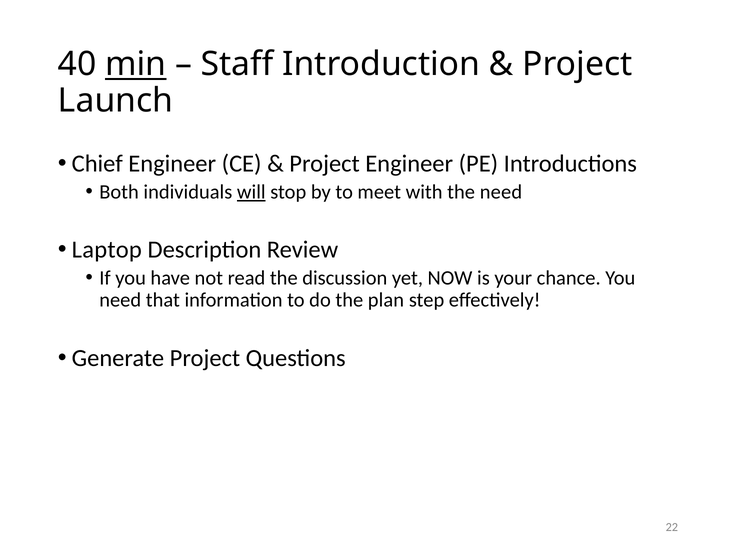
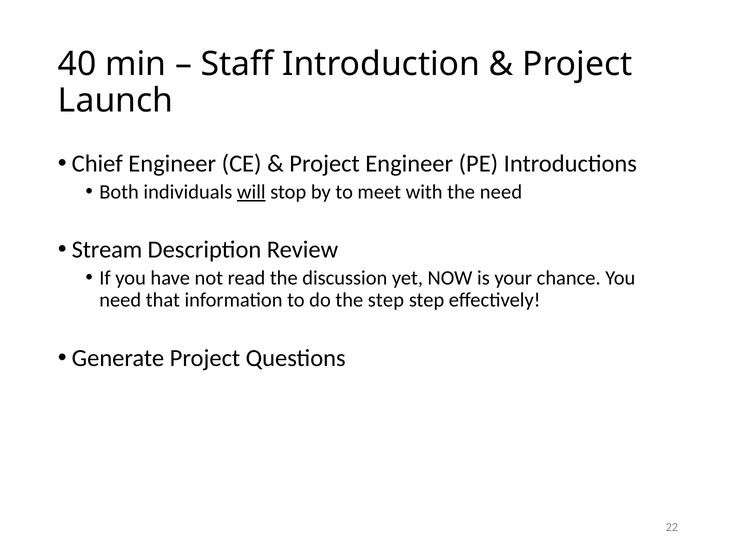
min underline: present -> none (136, 64)
Laptop: Laptop -> Stream (107, 250)
the plan: plan -> step (386, 300)
